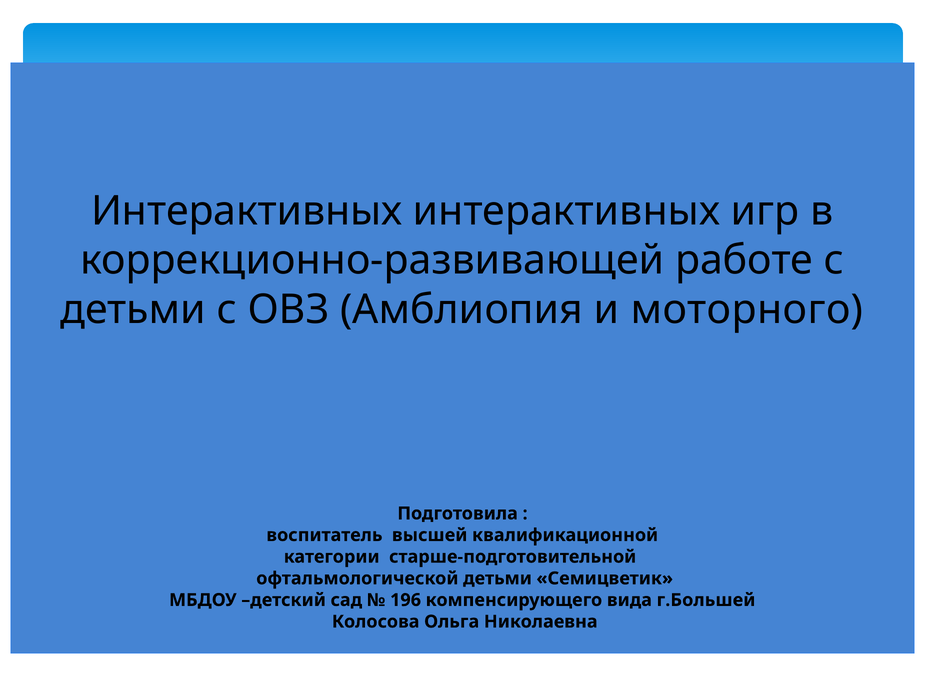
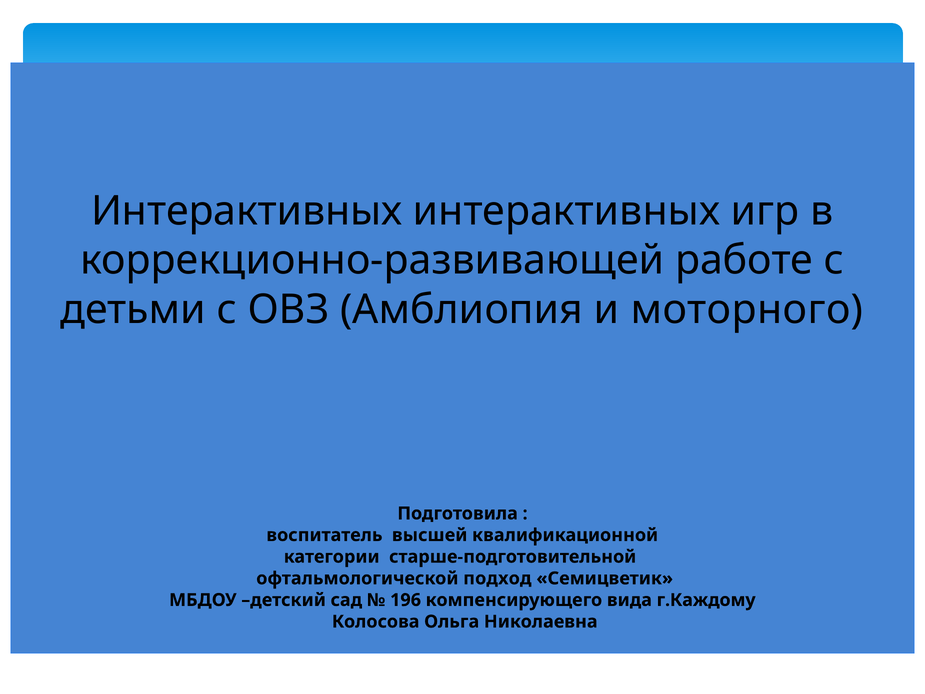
офтальмологической детьми: детьми -> подход (497, 578)
г.Большей: г.Большей -> г.Каждому (706, 600)
